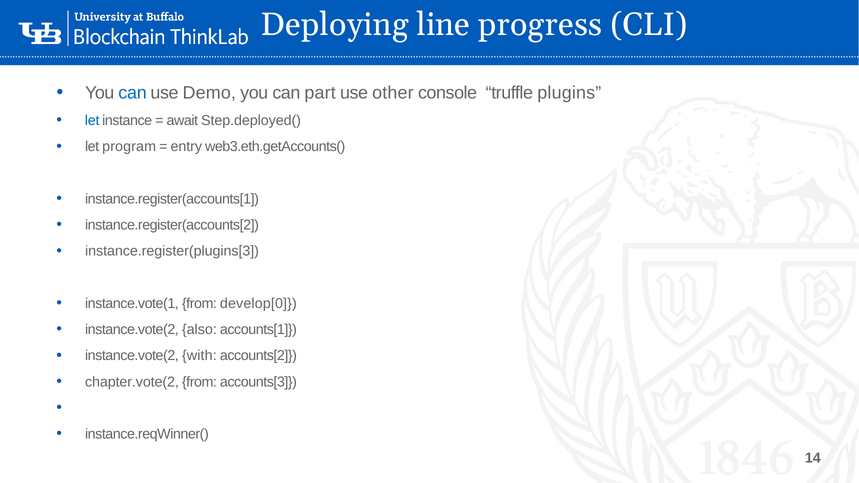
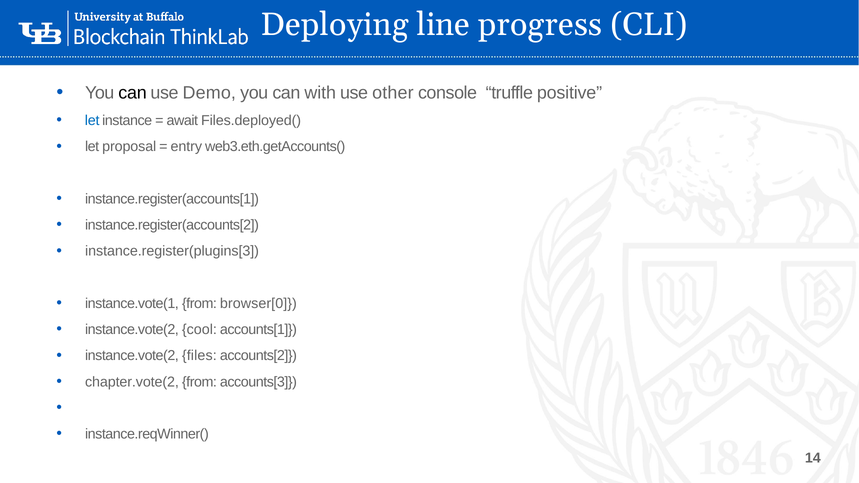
can colour: blue -> black (133, 93)
part: part -> with (320, 93)
plugins: plugins -> positive (569, 93)
Step.deployed(: Step.deployed( -> Files.deployed( (251, 121)
program: program -> proposal (129, 147)
develop[0: develop[0 -> browser[0 (258, 304)
also: also -> cool (199, 330)
with: with -> files (199, 356)
